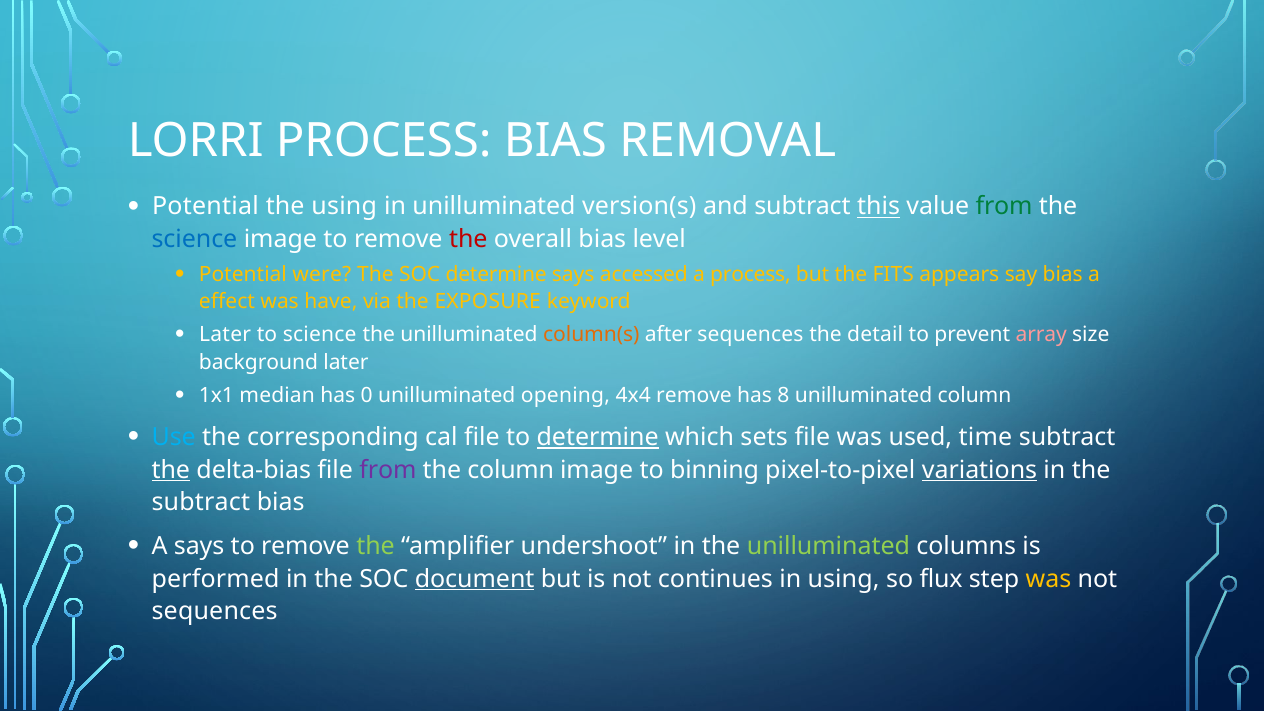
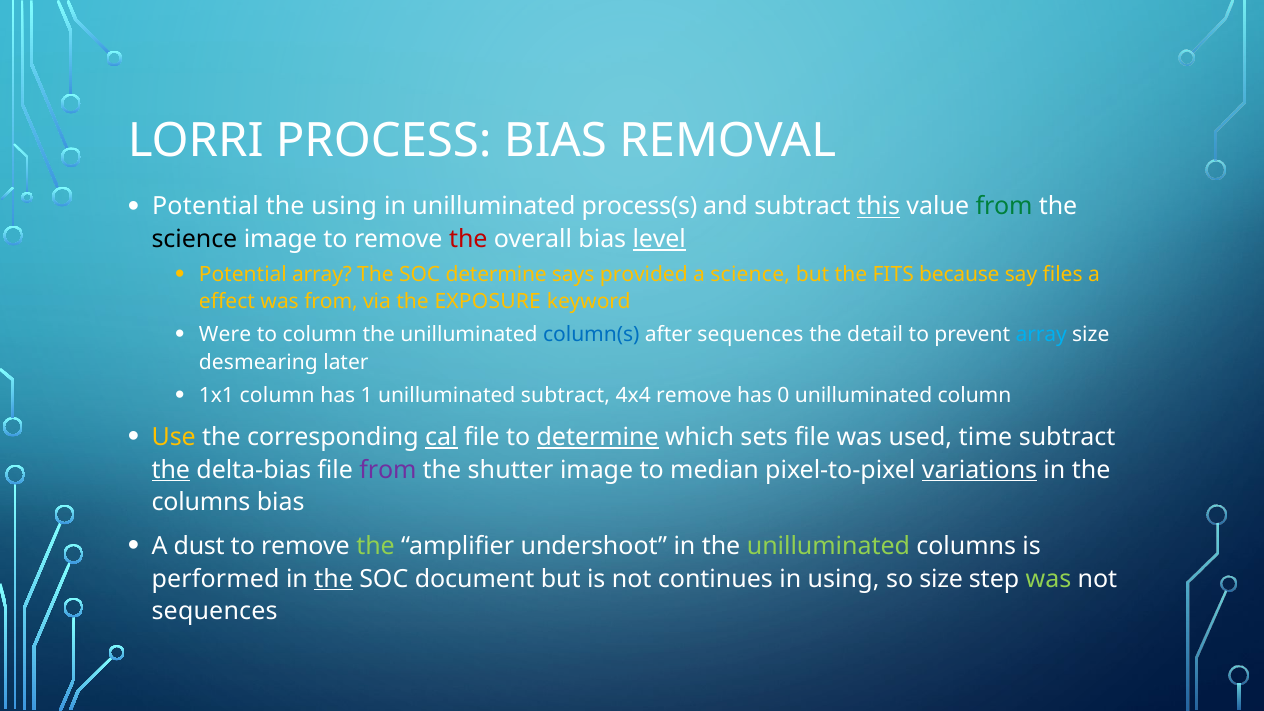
version(s: version(s -> process(s (640, 207)
science colour: blue -> black (194, 239)
level underline: none -> present (659, 239)
Potential were: were -> array (322, 274)
accessed: accessed -> provided (644, 274)
a process: process -> science (750, 274)
appears: appears -> because (959, 274)
say bias: bias -> files (1063, 274)
was have: have -> from (331, 302)
Later: Later -> Were (225, 335)
to science: science -> column (320, 335)
column(s colour: orange -> blue (591, 335)
array colour: pink -> light blue (1041, 335)
background: background -> desmearing (258, 362)
1x1 median: median -> column (277, 395)
0: 0 -> 1 (367, 395)
unilluminated opening: opening -> subtract (565, 395)
8: 8 -> 0 (783, 395)
Use colour: light blue -> yellow (174, 437)
cal underline: none -> present (441, 437)
the column: column -> shutter (511, 470)
binning: binning -> median (715, 470)
subtract: subtract -> columns (201, 502)
A says: says -> dust (199, 546)
the underline: none -> present (334, 579)
document underline: present -> none (475, 579)
so flux: flux -> size (941, 579)
was colour: yellow -> light green (1048, 579)
